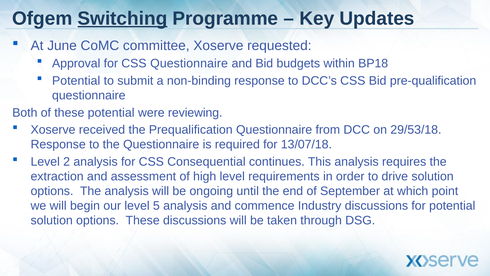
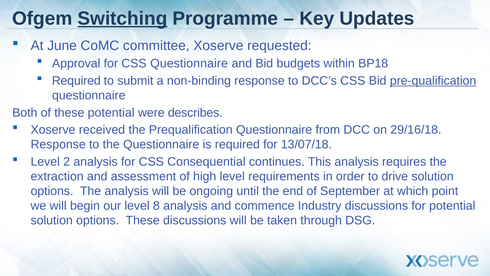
Potential: Potential -> Required (76, 81)
pre-qualification underline: none -> present (433, 81)
reviewing: reviewing -> describes (195, 113)
29/53/18: 29/53/18 -> 29/16/18 (416, 130)
5: 5 -> 8 (156, 206)
